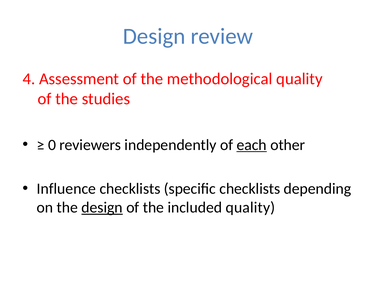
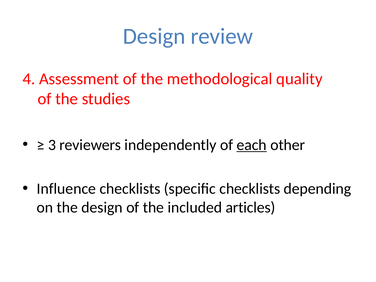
0: 0 -> 3 (52, 145)
design underline: present -> none (102, 208)
included quality: quality -> articles (250, 208)
